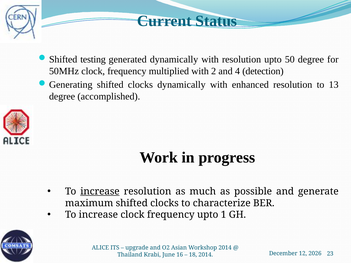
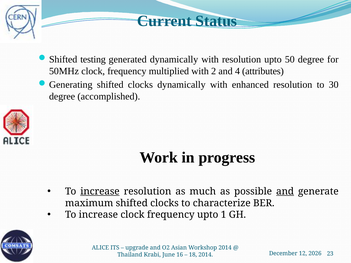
detection: detection -> attributes (263, 71)
13: 13 -> 30 (334, 85)
and underline: none -> present (285, 192)
